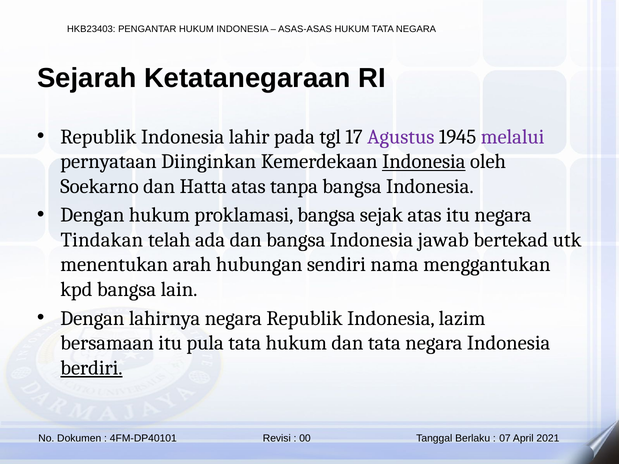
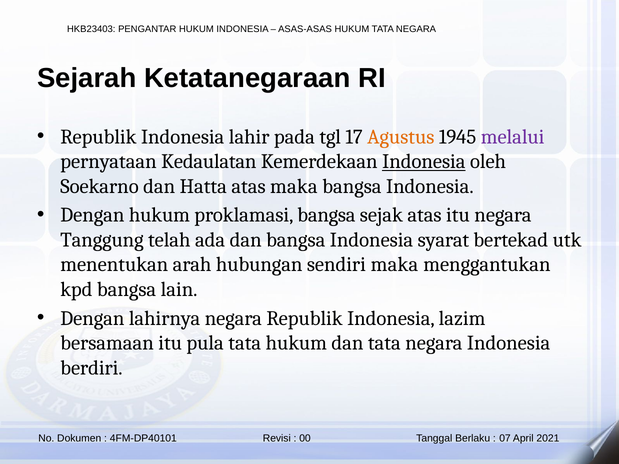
Agustus colour: purple -> orange (401, 137)
Diinginkan: Diinginkan -> Kedaulatan (209, 162)
atas tanpa: tanpa -> maka (294, 186)
Tindakan: Tindakan -> Tanggung (102, 240)
jawab: jawab -> syarat (443, 240)
sendiri nama: nama -> maka (394, 265)
berdiri underline: present -> none (91, 368)
